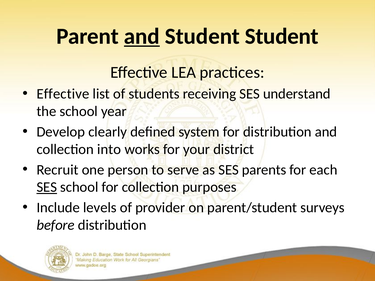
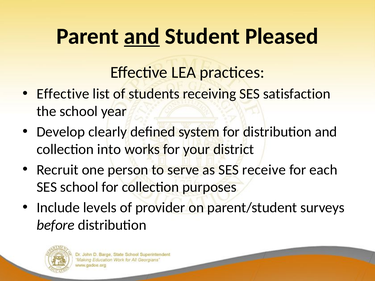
Student Student: Student -> Pleased (282, 36)
understand: understand -> satisfaction (297, 94)
parents: parents -> receive (264, 170)
SES underline: present -> none (47, 187)
